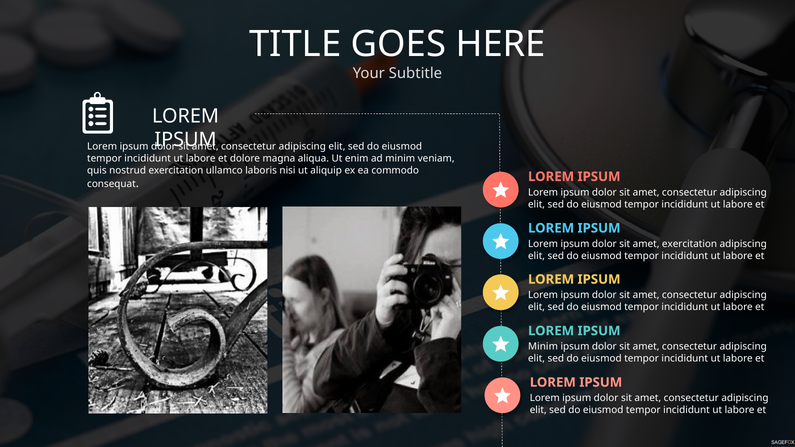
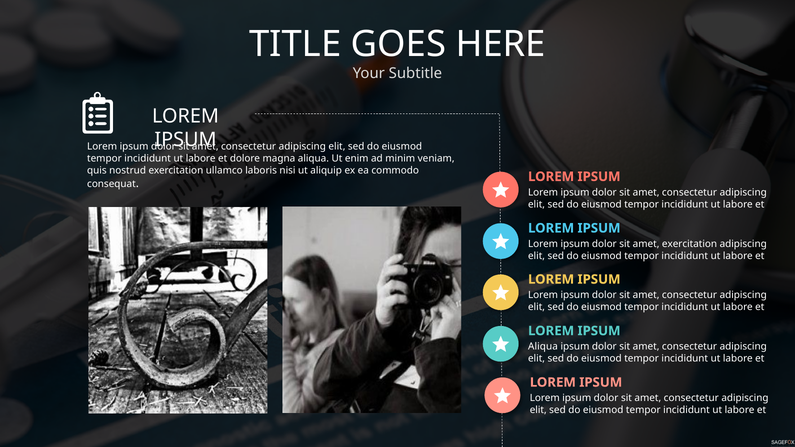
Minim: Minim -> Aliqua (543, 347)
